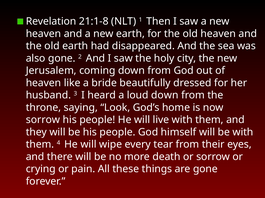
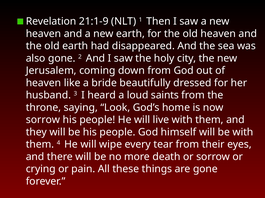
21:1-8: 21:1-8 -> 21:1-9 (94, 21)
loud down: down -> saints (165, 96)
